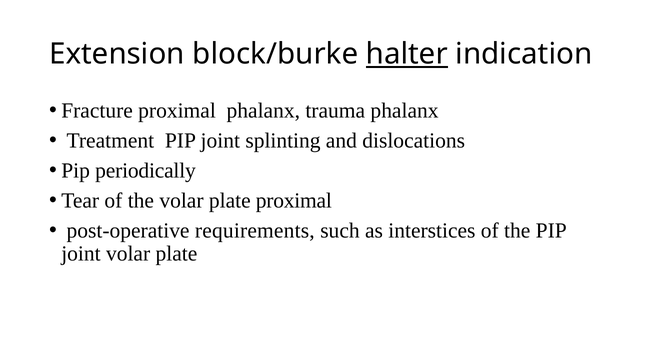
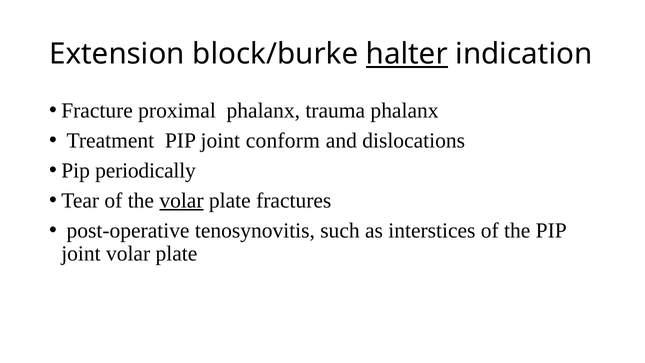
splinting: splinting -> conform (283, 140)
volar underline: none -> present (181, 200)
plate proximal: proximal -> fractures (294, 200)
requirements: requirements -> tenosynovitis (255, 230)
